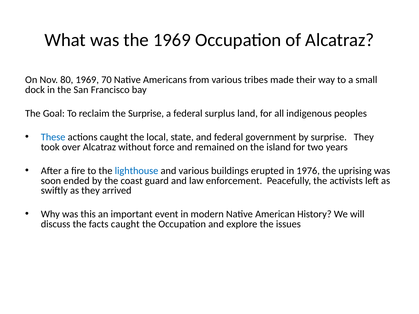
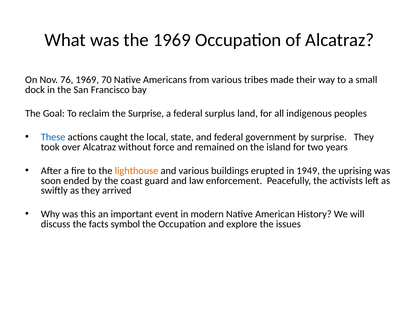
80: 80 -> 76 (67, 80)
lighthouse colour: blue -> orange (137, 171)
1976: 1976 -> 1949 (308, 171)
facts caught: caught -> symbol (125, 224)
